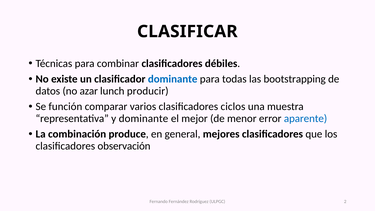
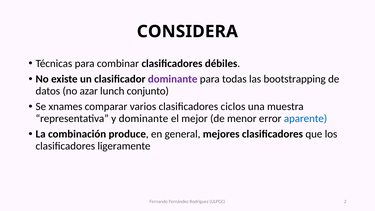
CLASIFICAR: CLASIFICAR -> CONSIDERA (187, 32)
dominante colour: blue -> purple (173, 79)
producir: producir -> conjunto (148, 91)
función: función -> xnames (65, 107)
observación: observación -> ligeramente (124, 146)
